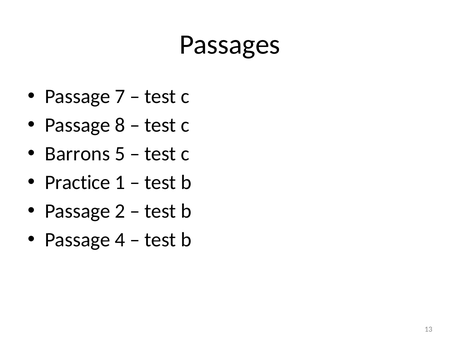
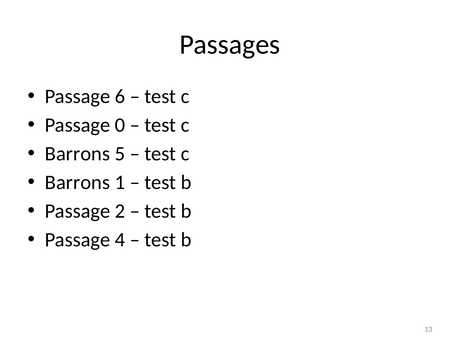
7: 7 -> 6 (120, 96)
8: 8 -> 0 (120, 125)
Practice: Practice -> Barrons (77, 182)
